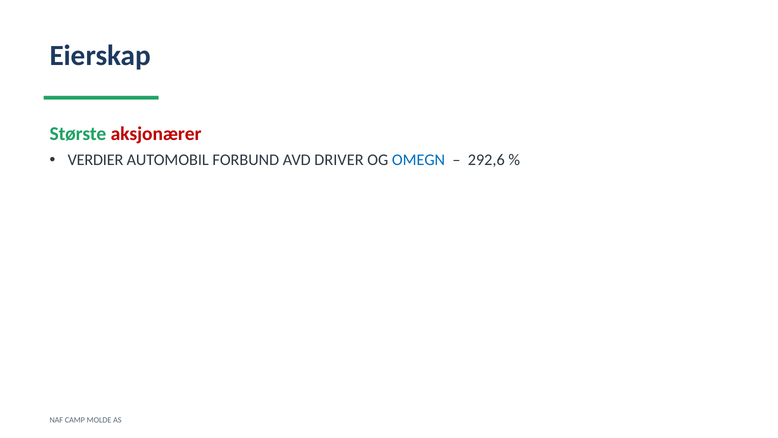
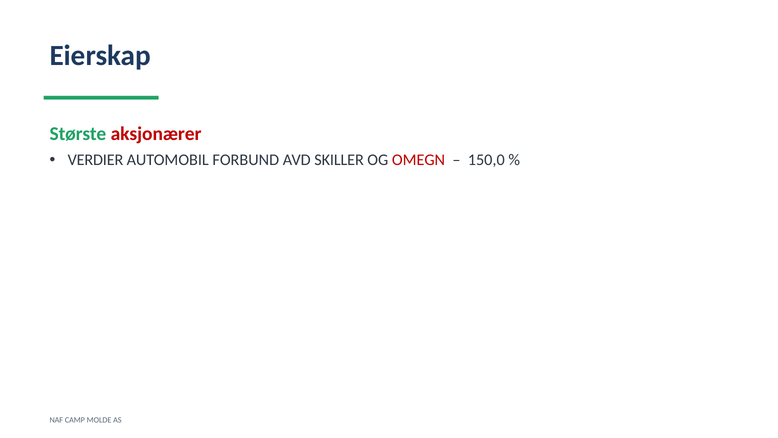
DRIVER: DRIVER -> SKILLER (339, 160)
OMEGN colour: blue -> red (419, 160)
292,6: 292,6 -> 150,0 (486, 160)
